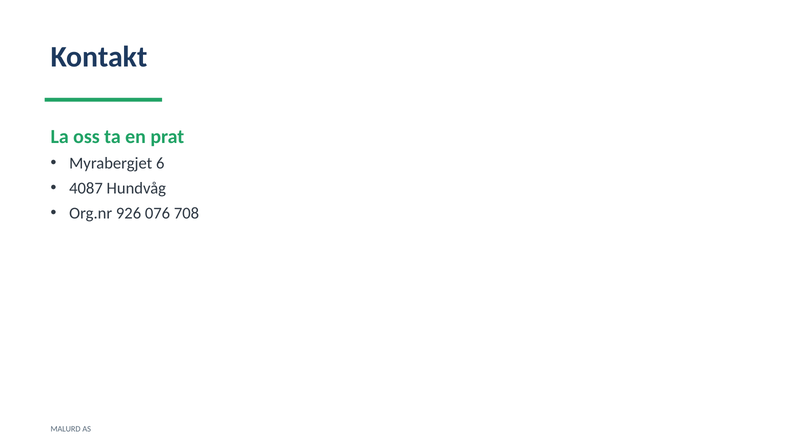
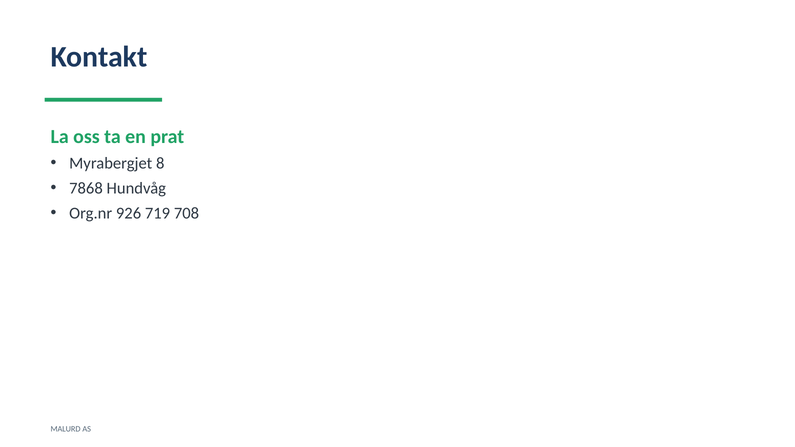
6: 6 -> 8 (160, 163)
4087: 4087 -> 7868 (86, 188)
076: 076 -> 719 (157, 213)
